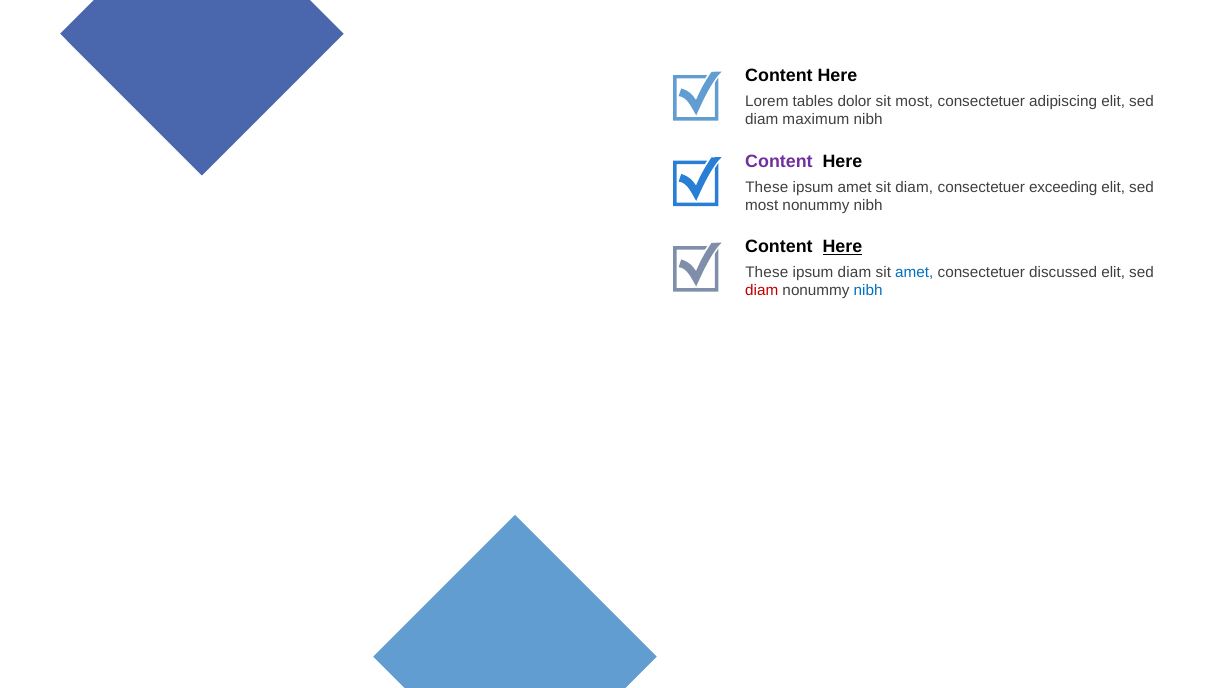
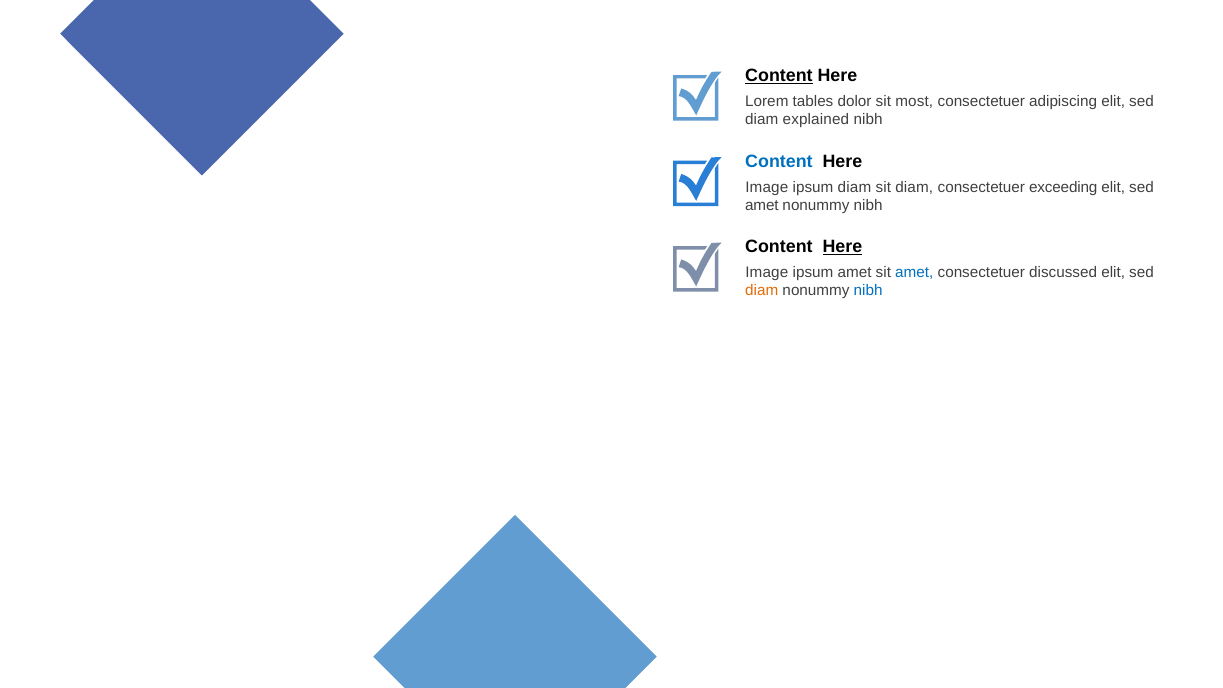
Content underline: none -> present (779, 76)
maximum: maximum -> explained (816, 120)
Content colour: purple -> blue (779, 161)
These: These -> Image (767, 187)
ipsum amet: amet -> diam (854, 187)
most: most -> amet (762, 205)
These: These -> Image (767, 272)
ipsum diam: diam -> amet (855, 272)
diam colour: red -> orange (762, 291)
